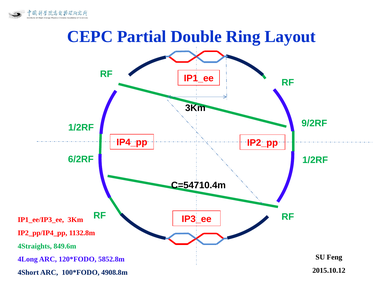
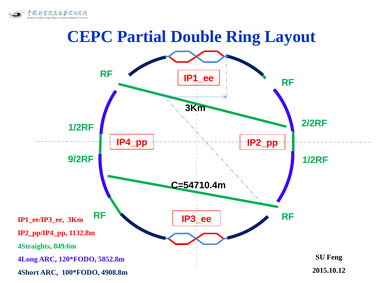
9/2RF: 9/2RF -> 2/2RF (314, 123)
6/2RF: 6/2RF -> 9/2RF (81, 159)
